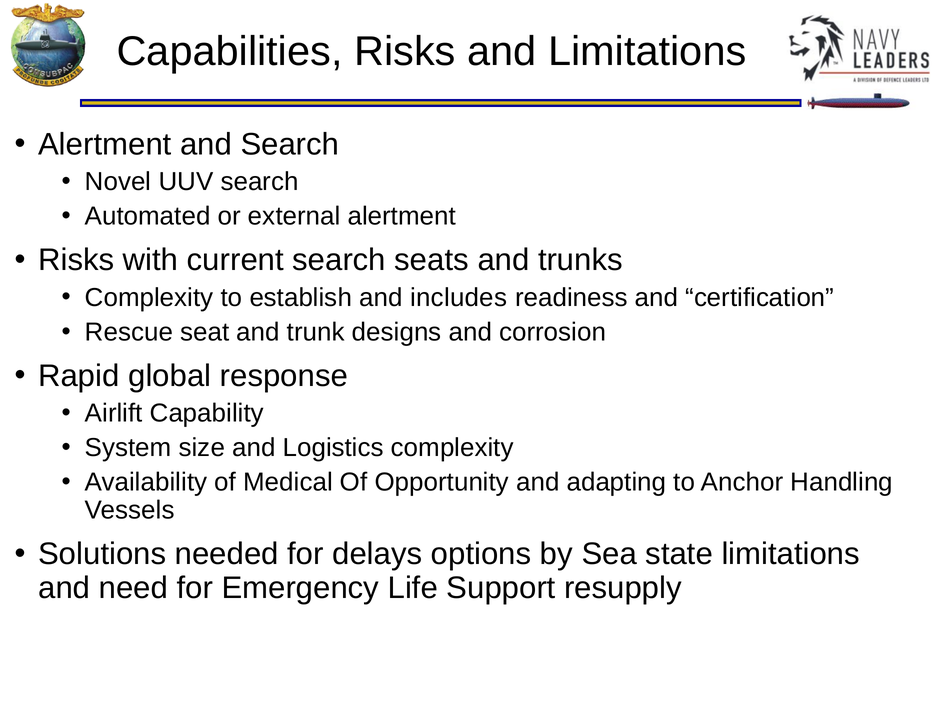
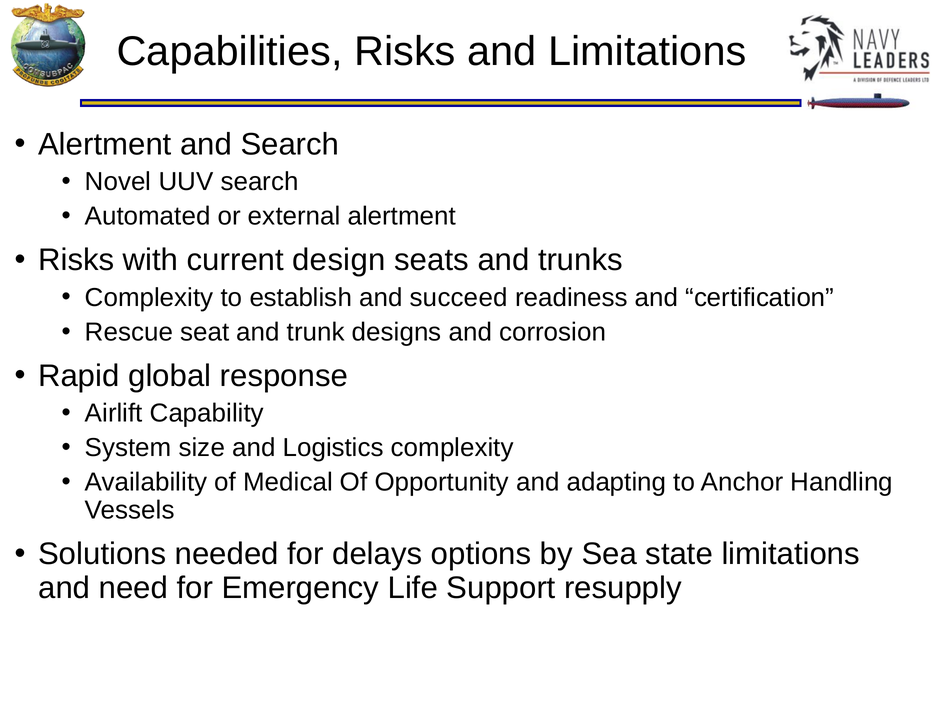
current search: search -> design (339, 260)
includes: includes -> succeed (459, 297)
